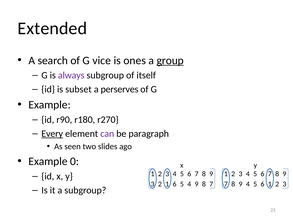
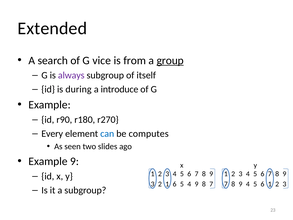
ones: ones -> from (135, 60)
subset: subset -> during (78, 89)
perserves: perserves -> introduce (120, 89)
Every underline: present -> none (52, 134)
can colour: purple -> blue (107, 134)
paragraph: paragraph -> computes (149, 134)
Example 0: 0 -> 9 (75, 161)
